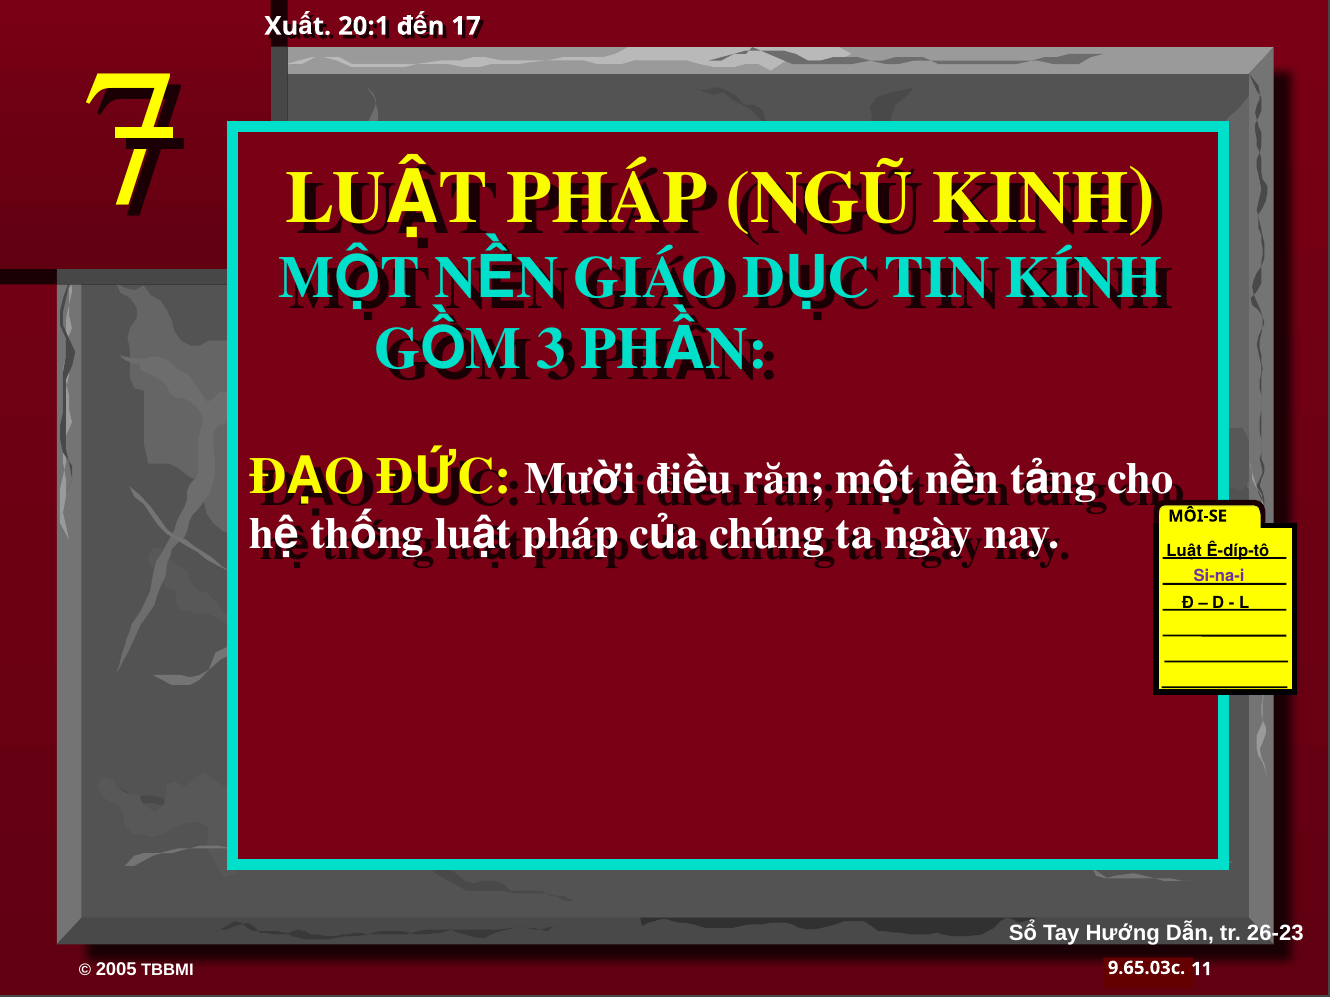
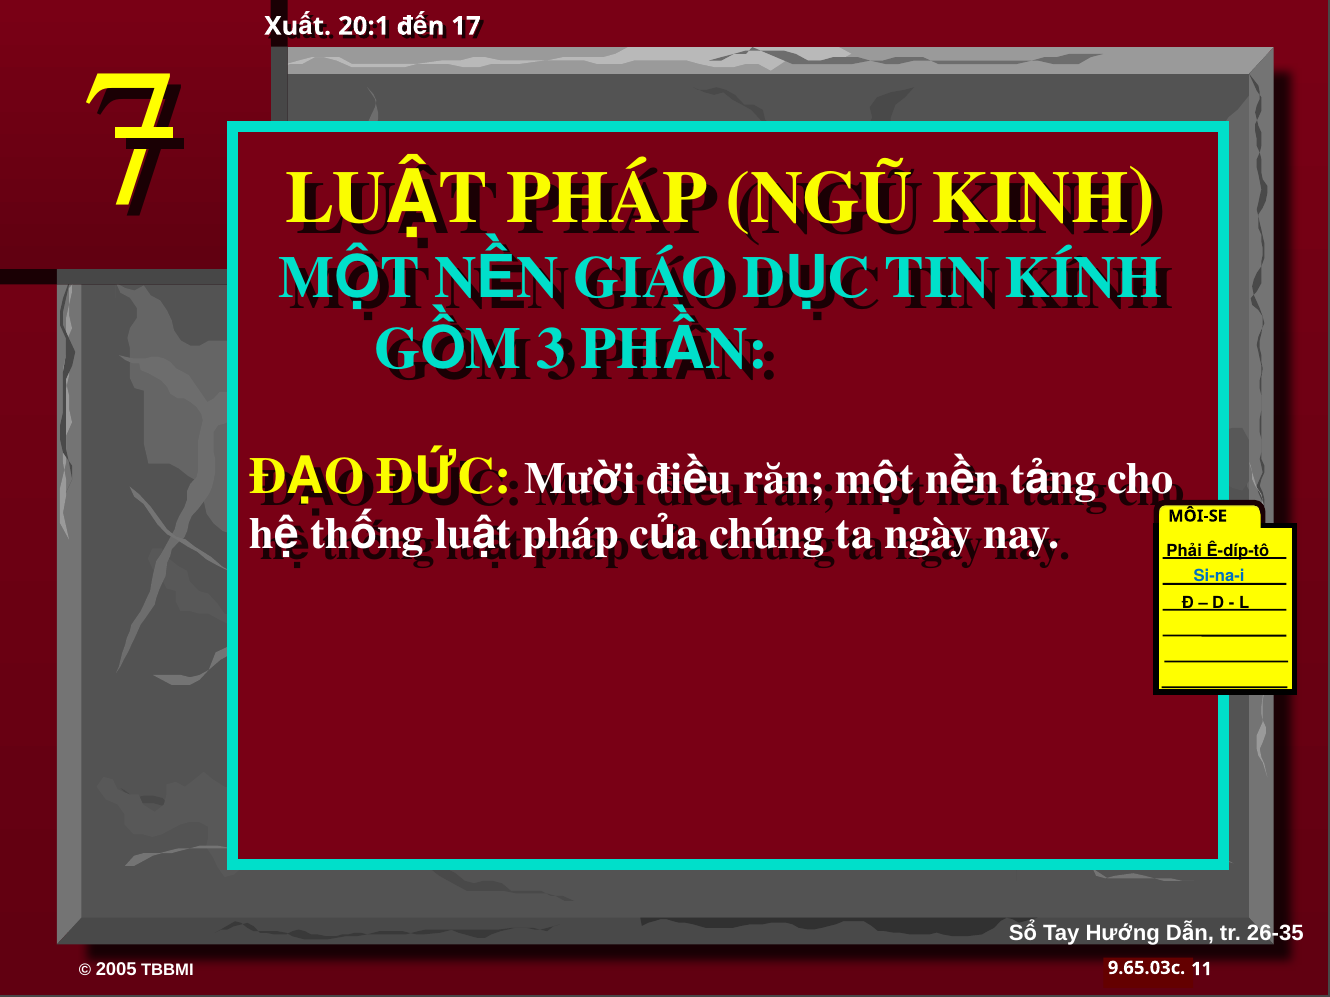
Luật: Luật -> Phải (1184, 551)
Si-na-i colour: purple -> blue (1219, 576)
26-23: 26-23 -> 26-35 (1275, 934)
